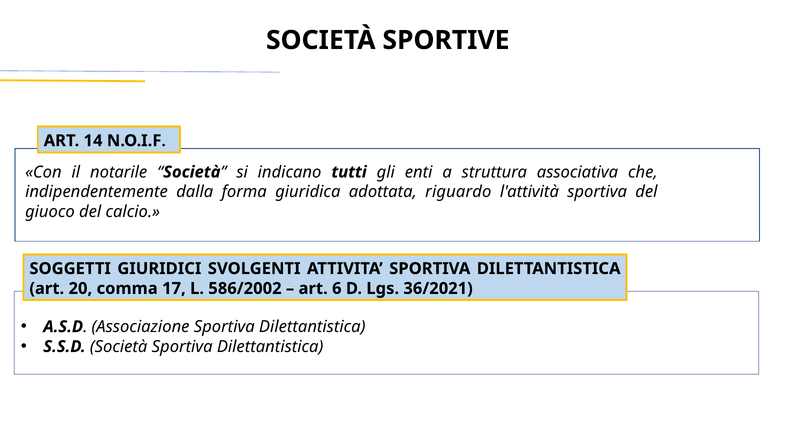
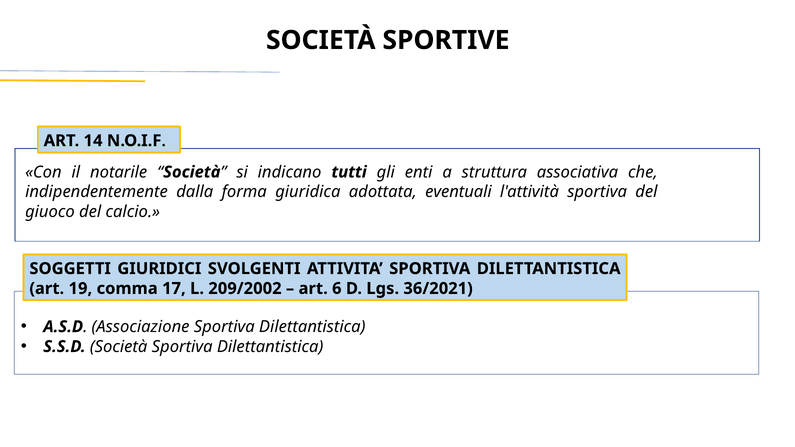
riguardo: riguardo -> eventuali (458, 192)
20: 20 -> 19 (80, 289)
586/2002: 586/2002 -> 209/2002 (245, 289)
